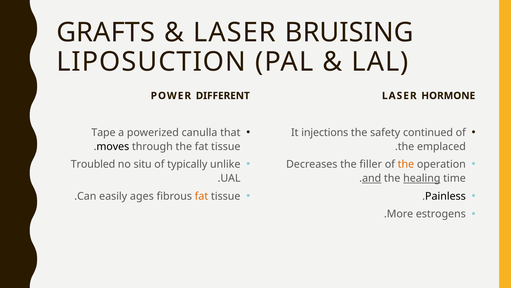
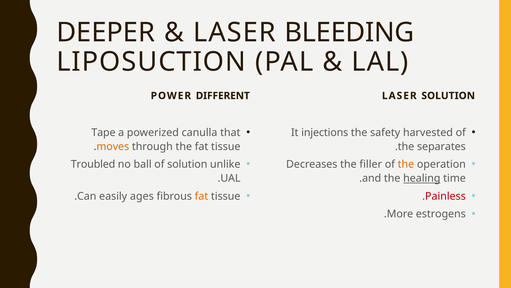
GRAFTS: GRAFTS -> DEEPER (106, 32)
BRUISING: BRUISING -> BLEEDING (349, 32)
LASER HORMONE: HORMONE -> SOLUTION (448, 96)
continued: continued -> harvested (428, 132)
moves colour: black -> orange (113, 146)
emplaced: emplaced -> separates (441, 146)
situ: situ -> ball (143, 164)
of typically: typically -> solution (187, 164)
and underline: present -> none (372, 178)
Painless colour: black -> red (445, 196)
